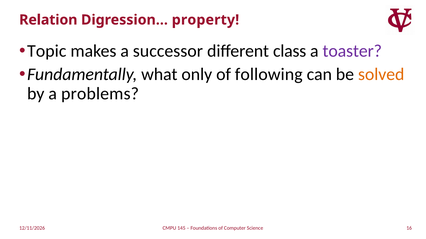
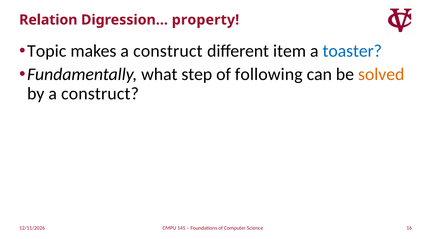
makes a successor: successor -> construct (168, 51)
class: class -> item (290, 51)
toaster colour: purple -> blue (352, 51)
only: only -> step (197, 75)
by a problems: problems -> construct (100, 94)
